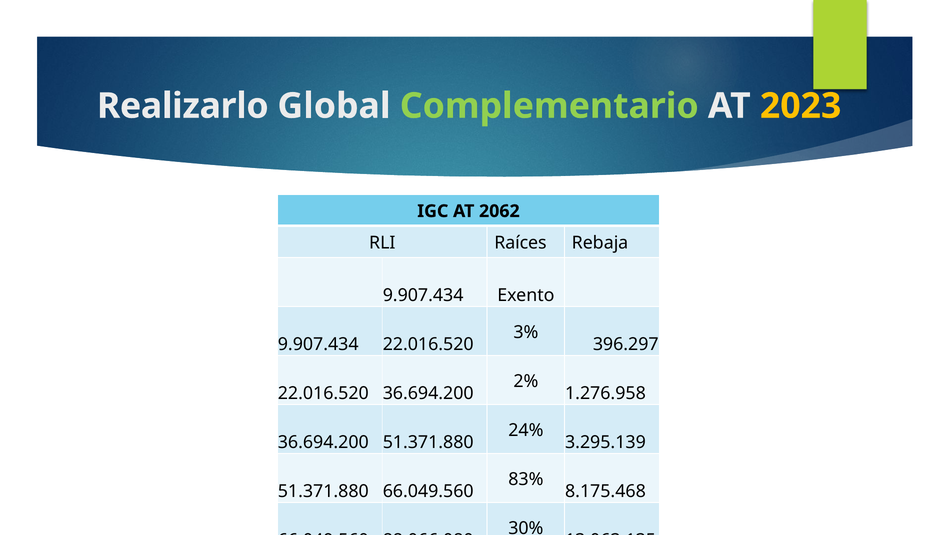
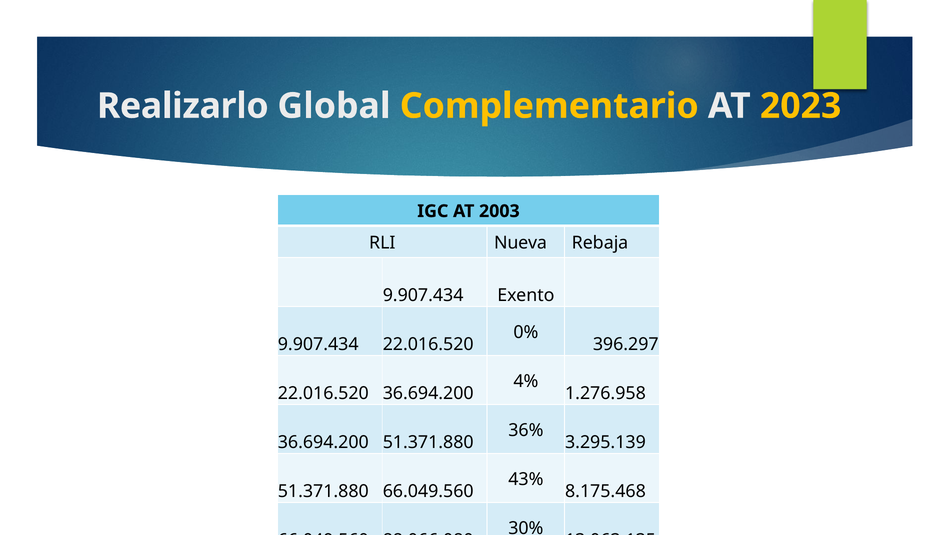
Complementario colour: light green -> yellow (549, 106)
2062: 2062 -> 2003 (499, 211)
Raíces: Raíces -> Nueva (520, 242)
3%: 3% -> 0% (526, 332)
2%: 2% -> 4% (526, 381)
24%: 24% -> 36% (526, 430)
83%: 83% -> 43% (526, 479)
